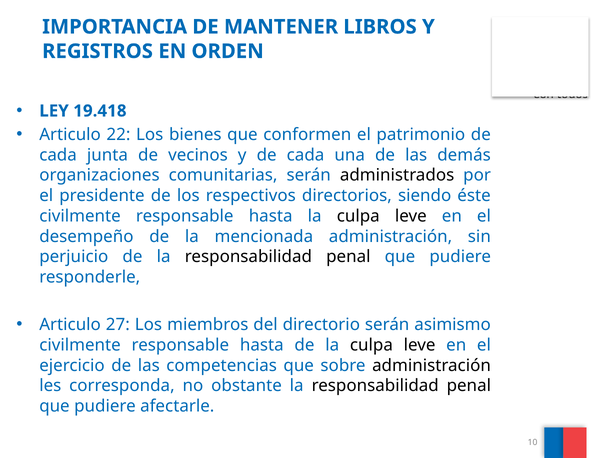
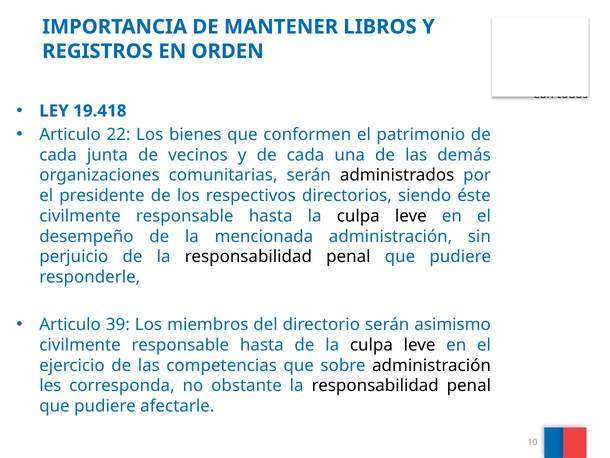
27: 27 -> 39 (118, 324)
